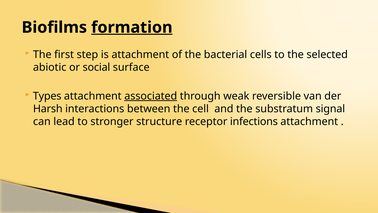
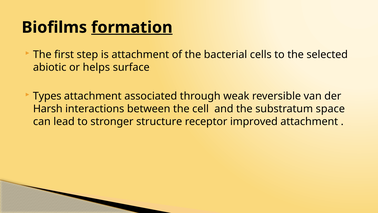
social: social -> helps (96, 67)
associated underline: present -> none (151, 96)
signal: signal -> space (330, 109)
infections: infections -> improved (254, 121)
